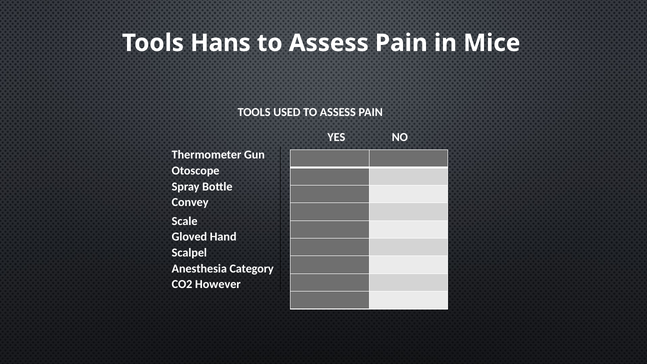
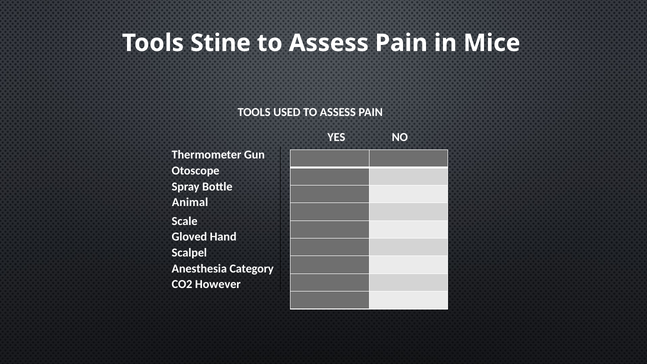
Hans: Hans -> Stine (221, 43)
Convey: Convey -> Animal (190, 202)
